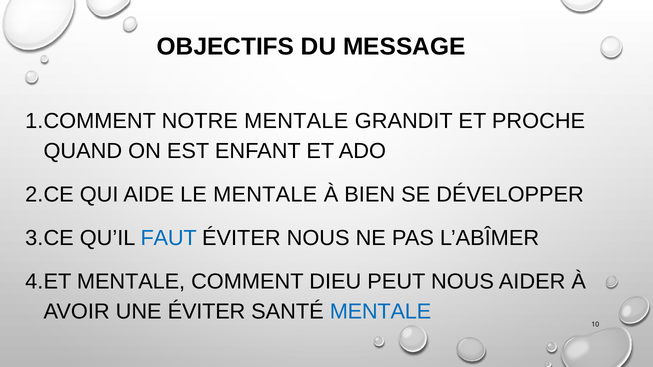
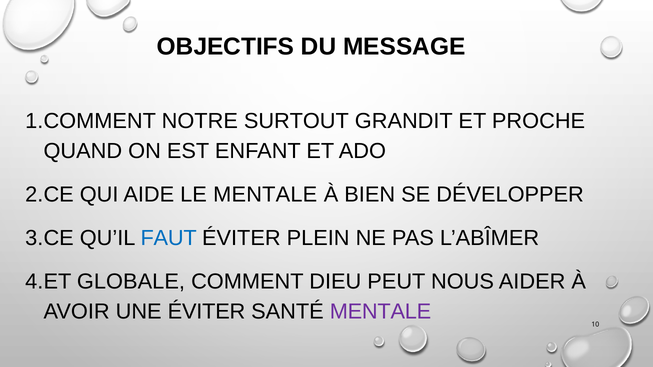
NOTRE MENTALE: MENTALE -> SURTOUT (296, 121)
ÉVITER NOUS: NOUS -> PLEIN (318, 238)
MENTALE: MENTALE -> GLOBALE (131, 282)
MENTALE colour: blue -> purple (381, 312)
